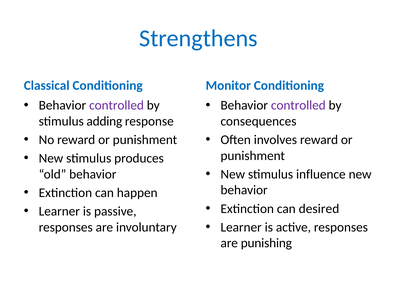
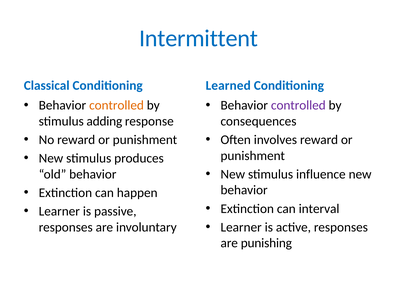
Strengthens: Strengthens -> Intermittent (199, 38)
Monitor: Monitor -> Learned (228, 85)
controlled colour: purple -> orange (117, 105)
desired: desired -> interval (319, 208)
